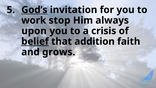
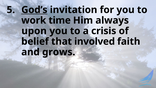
stop: stop -> time (60, 20)
belief underline: present -> none (35, 41)
addition: addition -> involved (95, 41)
